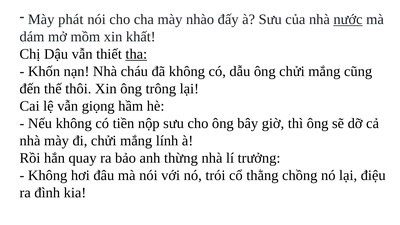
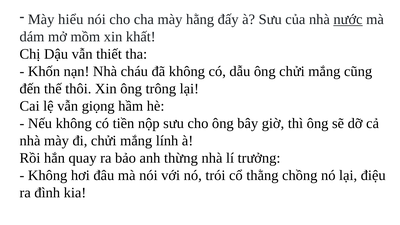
phát: phát -> hiểu (71, 19)
nhào: nhào -> hằng (200, 19)
tha underline: present -> none (136, 54)
